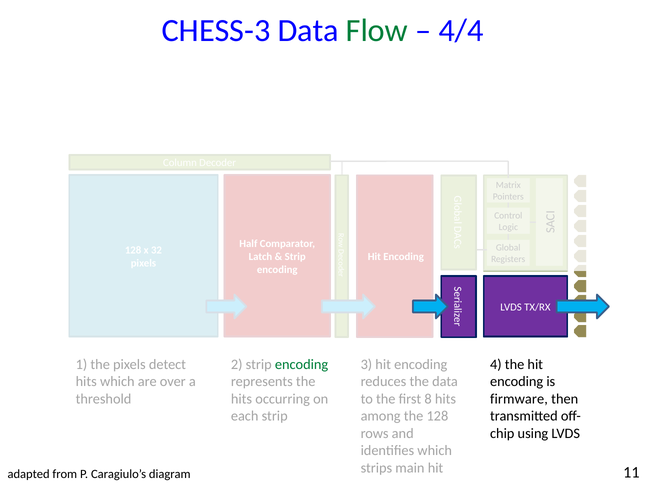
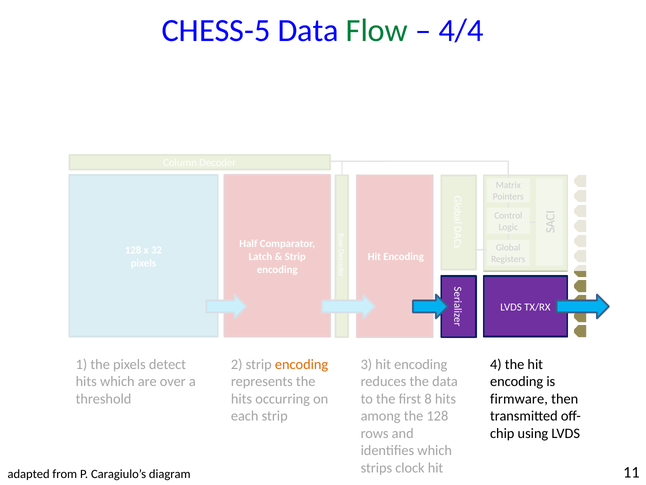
CHESS-3: CHESS-3 -> CHESS-5 (216, 31)
encoding colour: green -> orange (302, 364)
main: main -> clock (410, 467)
